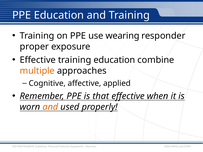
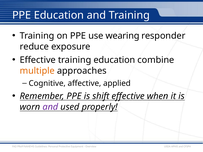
proper: proper -> reduce (34, 47)
that: that -> shift (101, 96)
and colour: orange -> purple (50, 107)
